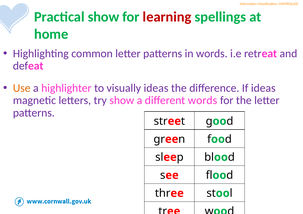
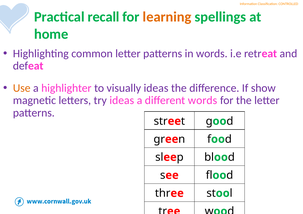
Practical show: show -> recall (104, 17)
learning colour: red -> orange (167, 17)
If ideas: ideas -> show (263, 88)
try show: show -> ideas (122, 101)
